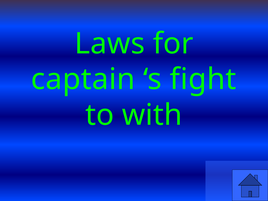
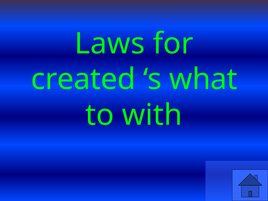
captain: captain -> created (83, 79)
fight: fight -> what (203, 79)
